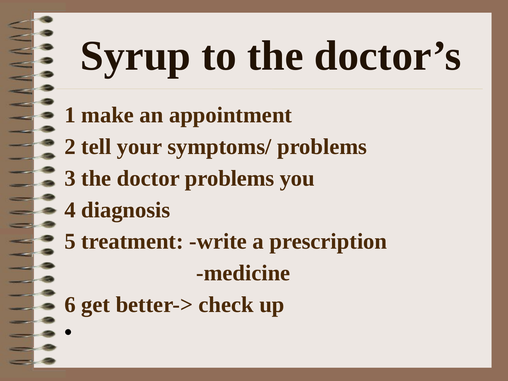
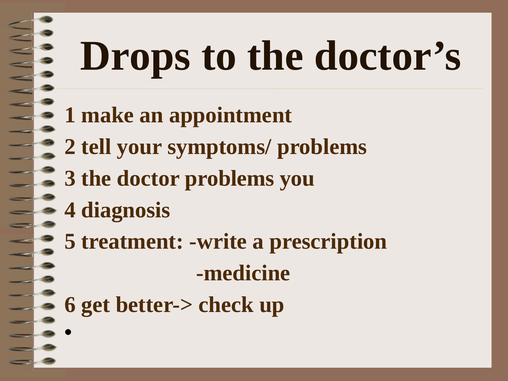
Syrup: Syrup -> Drops (136, 56)
